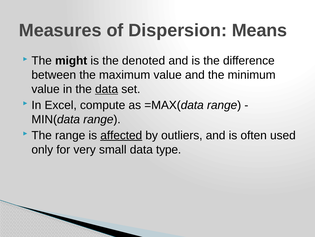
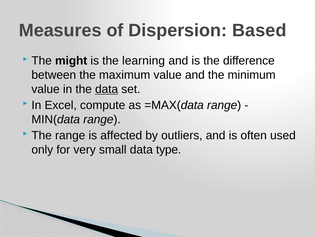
Means: Means -> Based (259, 30)
denoted: denoted -> learning (144, 61)
affected underline: present -> none (121, 135)
